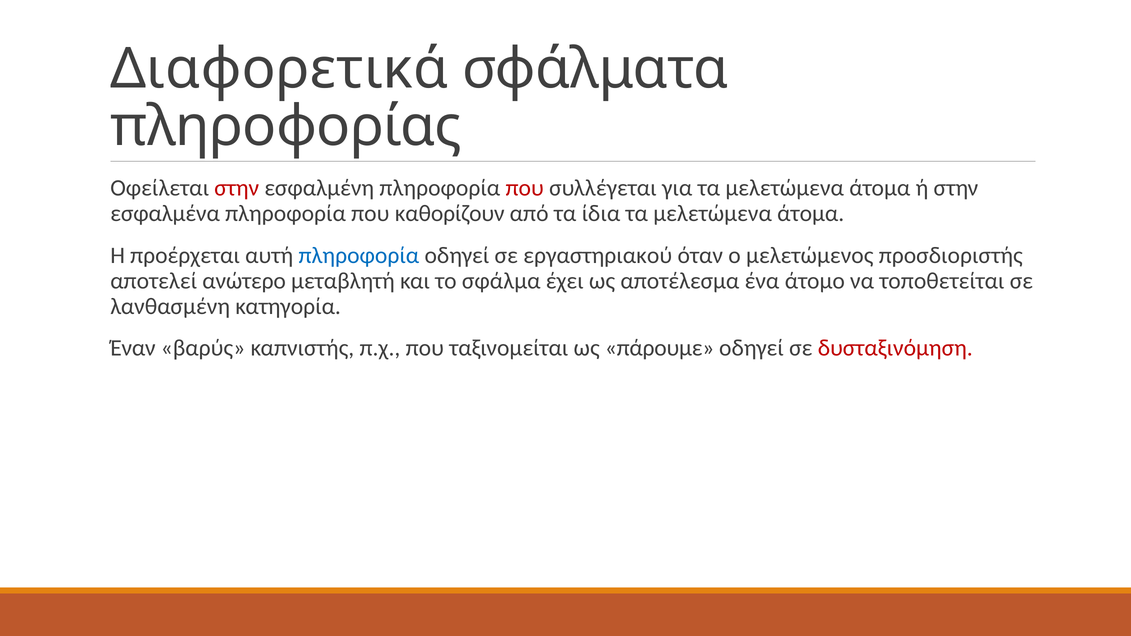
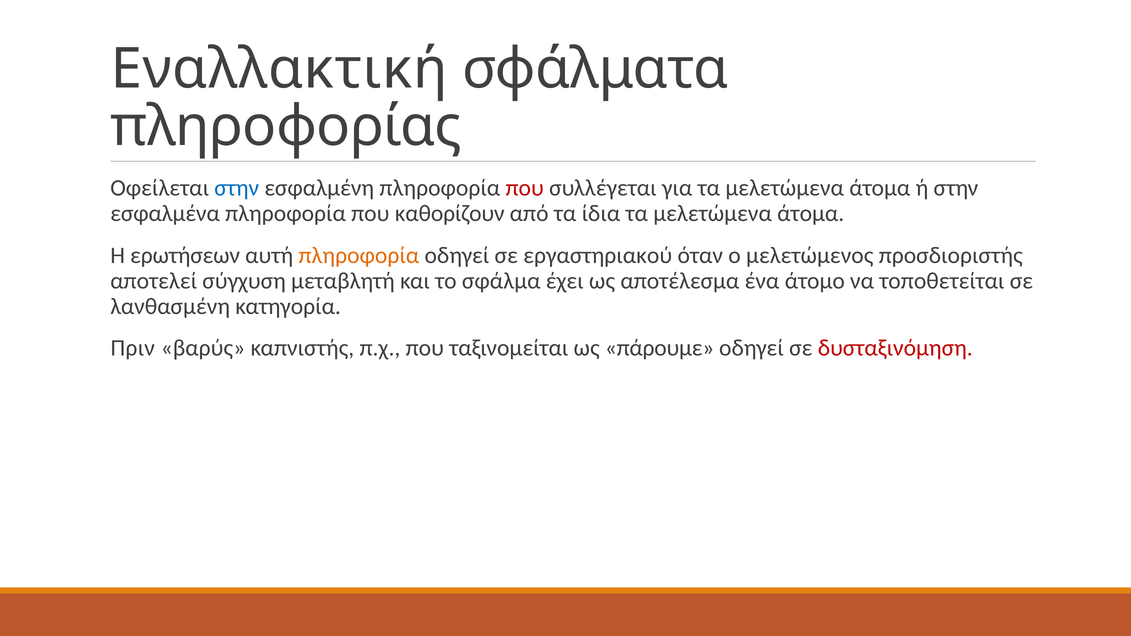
Διαφορετικά: Διαφορετικά -> Εναλλακτική (279, 69)
στην colour: red -> blue (237, 188)
προέρχεται: προέρχεται -> ερωτήσεων (185, 255)
πληροφορία colour: blue -> orange (359, 255)
ανώτερο: ανώτερο -> σύγχυση (244, 281)
Έναν: Έναν -> Πριν (133, 348)
